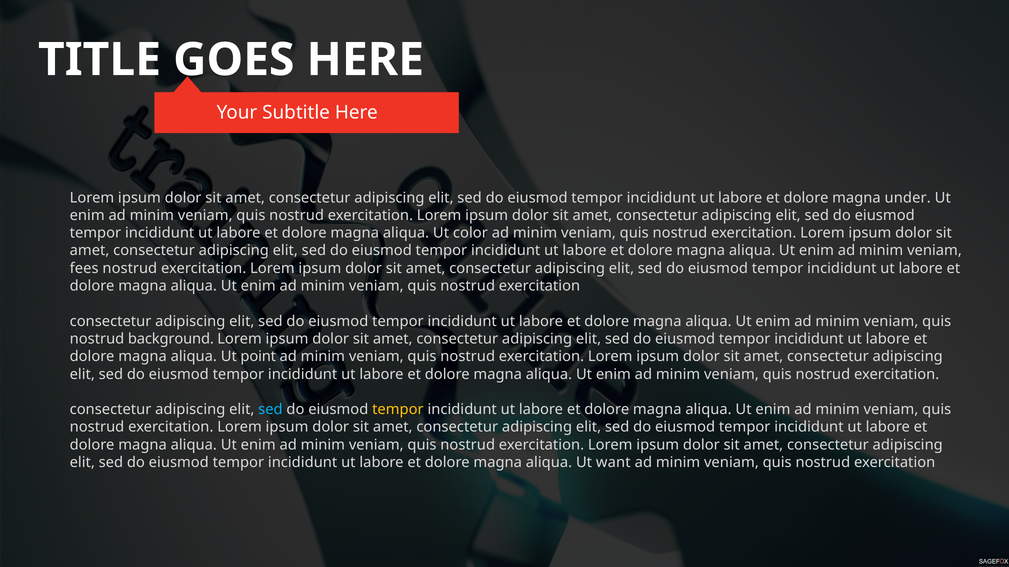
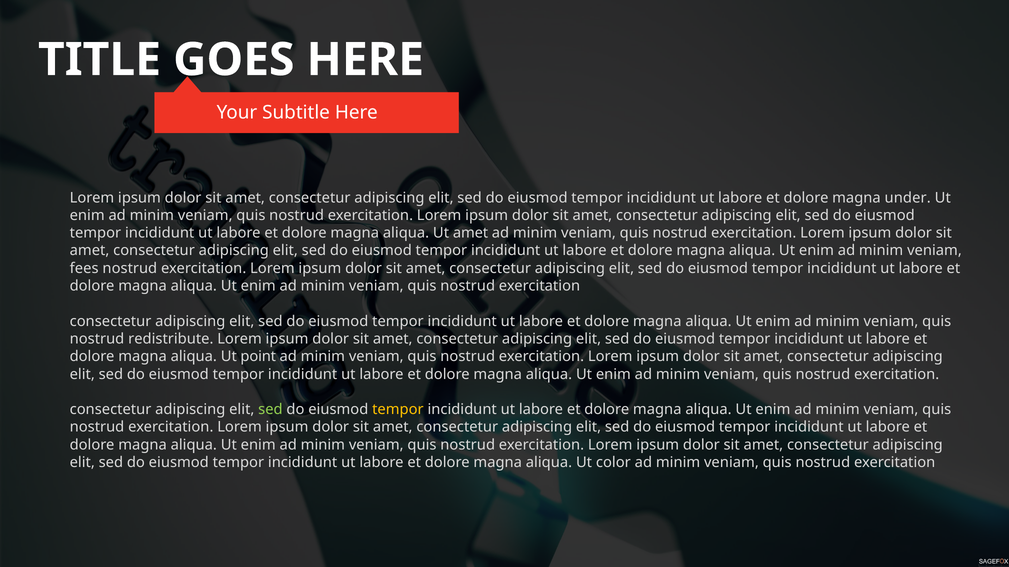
Ut color: color -> amet (471, 233)
background: background -> redistribute (171, 339)
sed colour: light blue -> light green (270, 410)
want: want -> color (613, 463)
